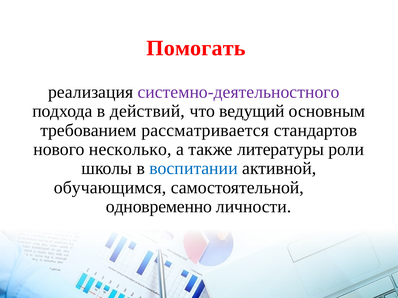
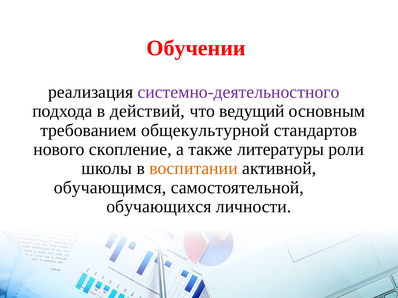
Помогать: Помогать -> Обучении (196, 48)
рассматривается: рассматривается -> общекультурной (205, 130)
несколько: несколько -> скопление (130, 150)
воспитании colour: blue -> orange (194, 169)
одновременно: одновременно -> обучающихся (159, 207)
